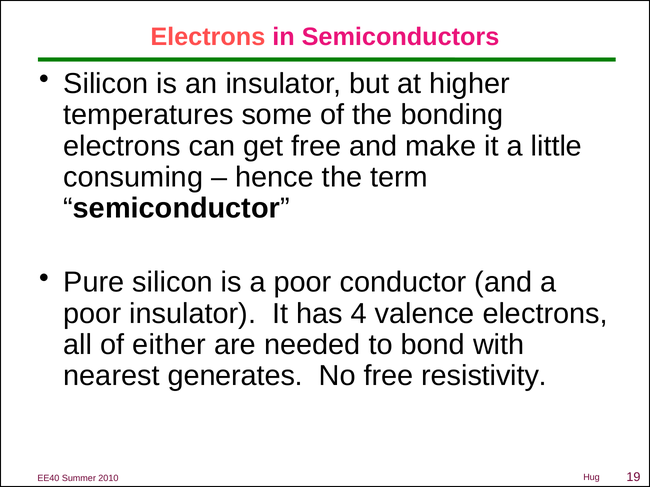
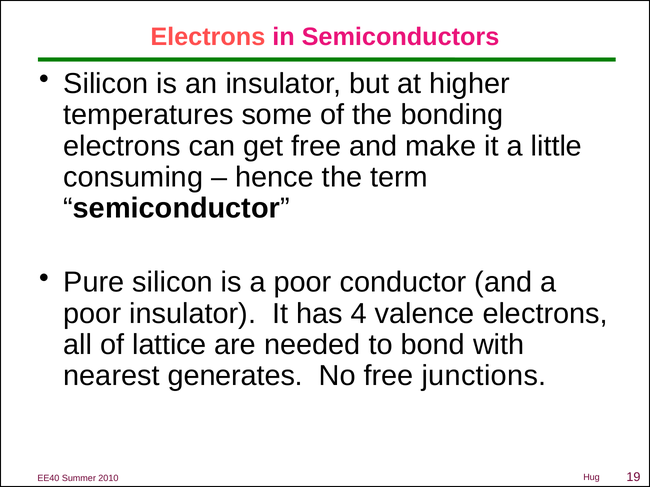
either: either -> lattice (169, 345)
resistivity: resistivity -> junctions (484, 376)
